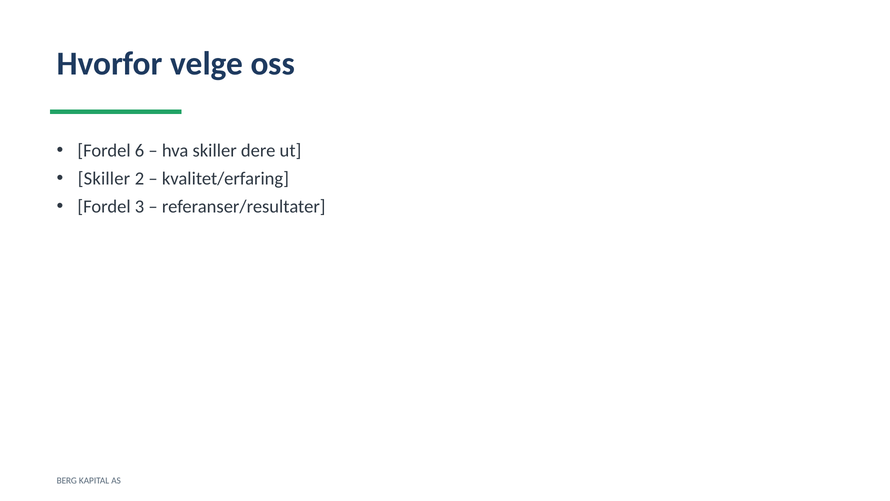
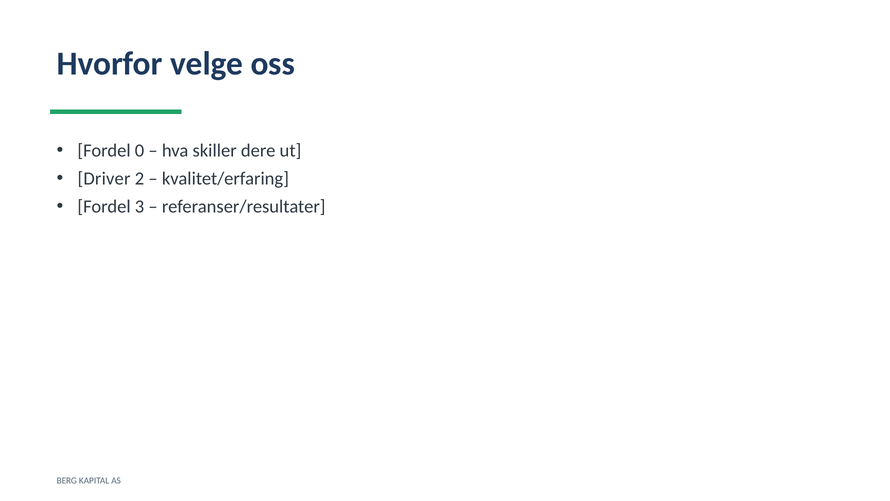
6: 6 -> 0 (140, 151)
Skiller: Skiller -> Driver (104, 179)
